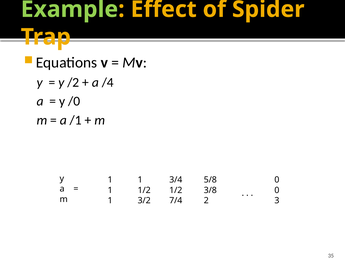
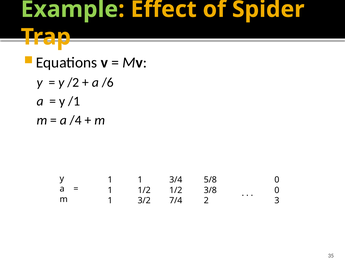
/4: /4 -> /6 (108, 82)
/0: /0 -> /1 (74, 101)
/1: /1 -> /4 (76, 120)
